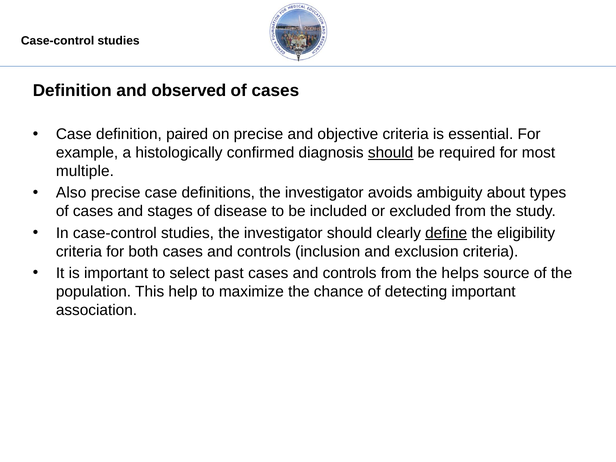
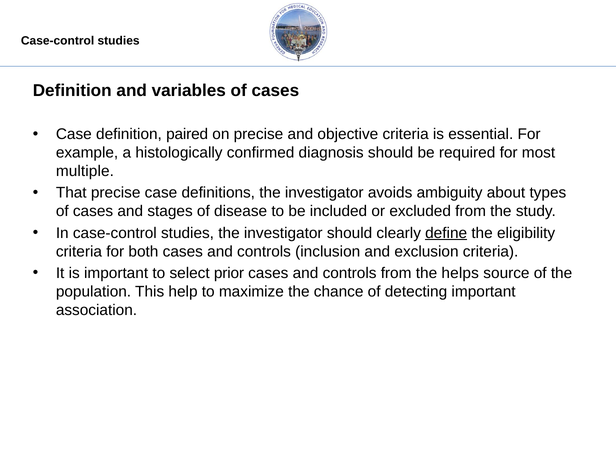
observed: observed -> variables (189, 90)
should underline: present -> none (391, 153)
Also: Also -> That (71, 193)
past: past -> prior (229, 273)
